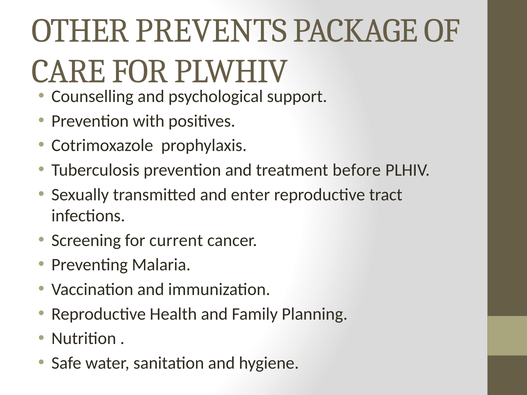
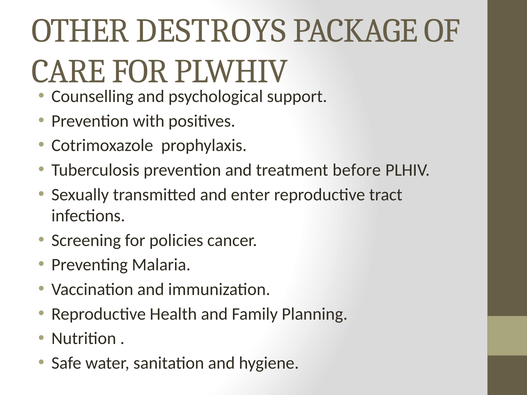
PREVENTS: PREVENTS -> DESTROYS (211, 31)
current: current -> policies (176, 240)
